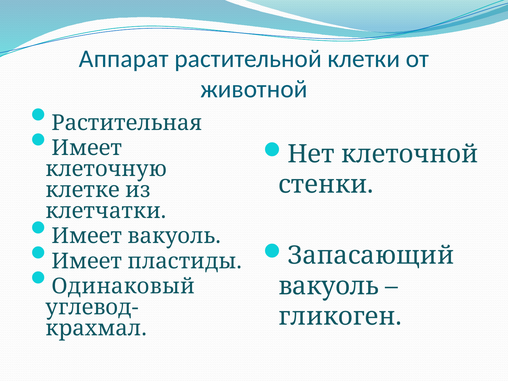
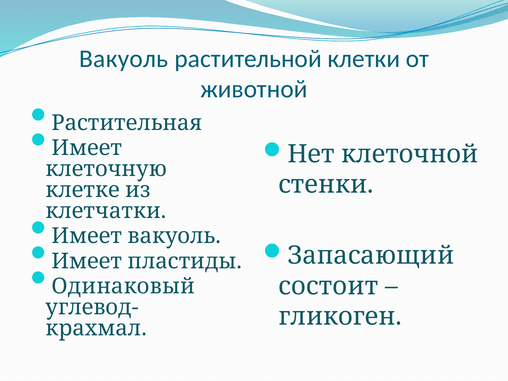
Аппарат: Аппарат -> Вакуоль (124, 59)
вакуоль: вакуоль -> состоит (328, 286)
